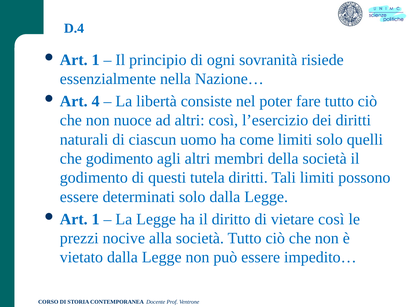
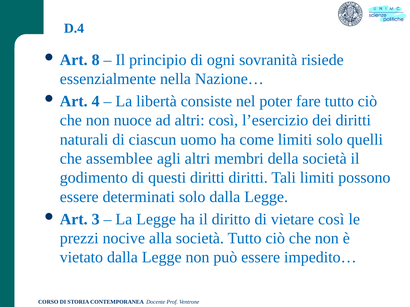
1: 1 -> 8 (96, 60)
che godimento: godimento -> assemblee (119, 159)
questi tutela: tutela -> diritti (207, 178)
1: 1 -> 3 (96, 219)
